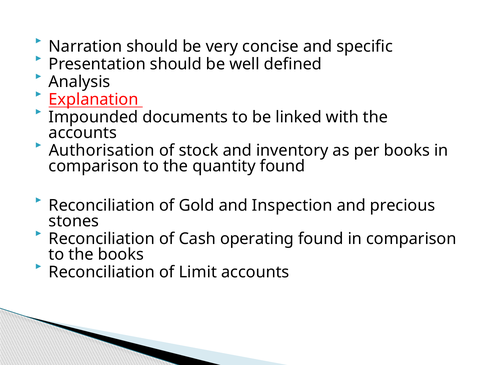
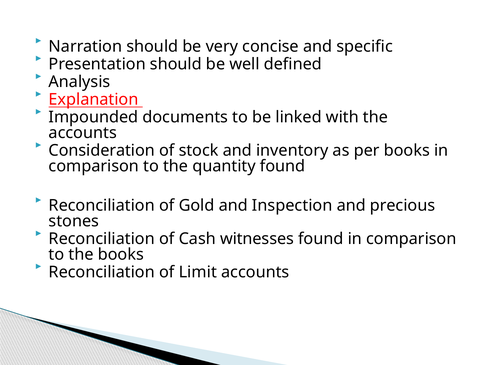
Authorisation: Authorisation -> Consideration (102, 151)
operating: operating -> witnesses (257, 239)
